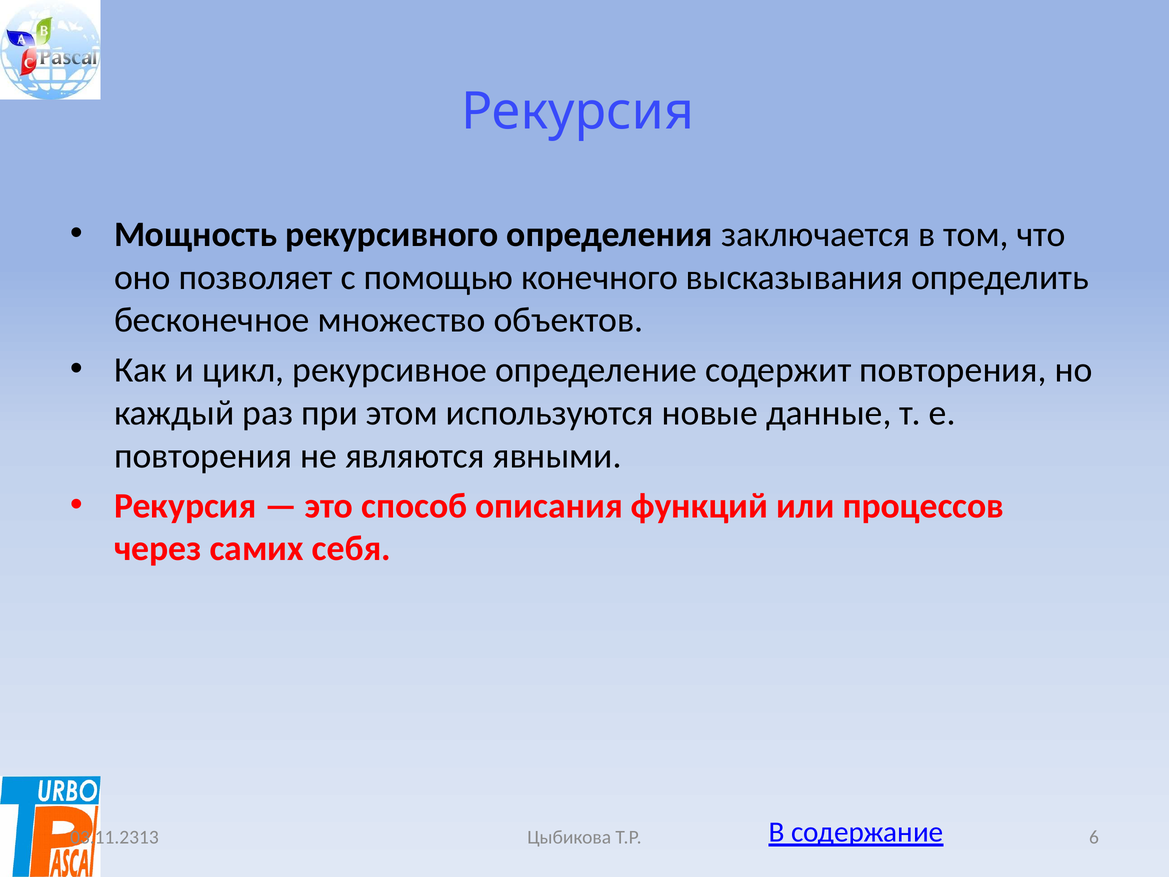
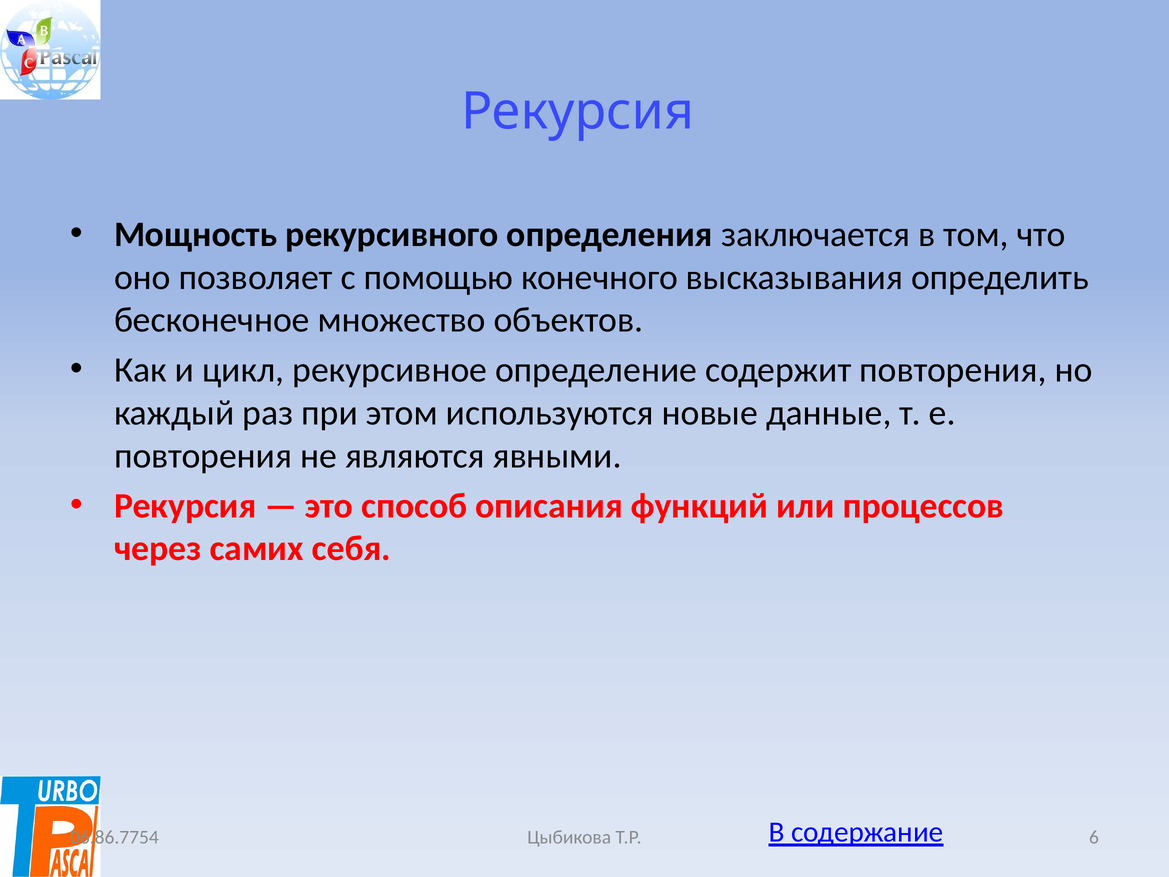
03.11.2313: 03.11.2313 -> 06.86.7754 (114, 837)
